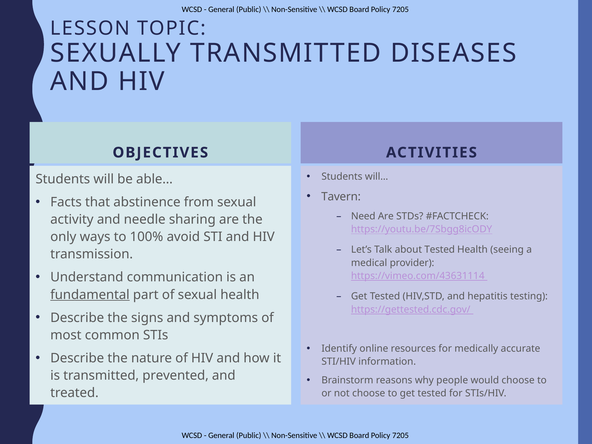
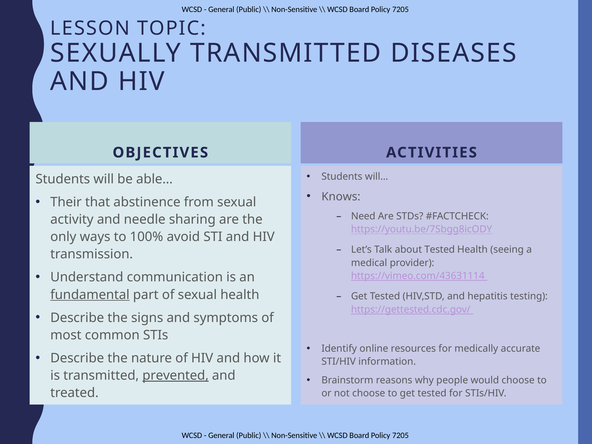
Tavern: Tavern -> Knows (341, 197)
Facts: Facts -> Their (66, 202)
prevented underline: none -> present (176, 376)
